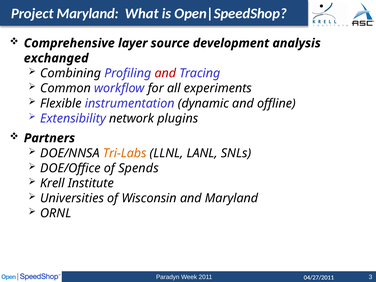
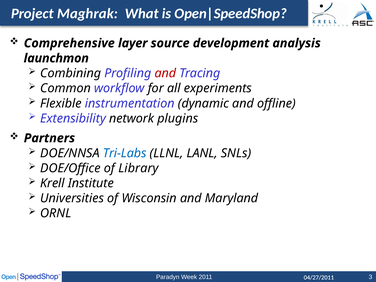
Project Maryland: Maryland -> Maghrak (88, 13)
exchanged: exchanged -> launchmon (56, 58)
Tri-Labs colour: orange -> blue (125, 153)
Spends: Spends -> Library (138, 168)
